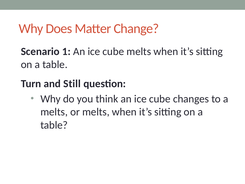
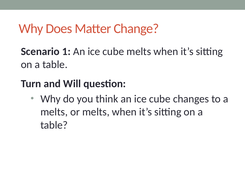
Still: Still -> Will (72, 84)
